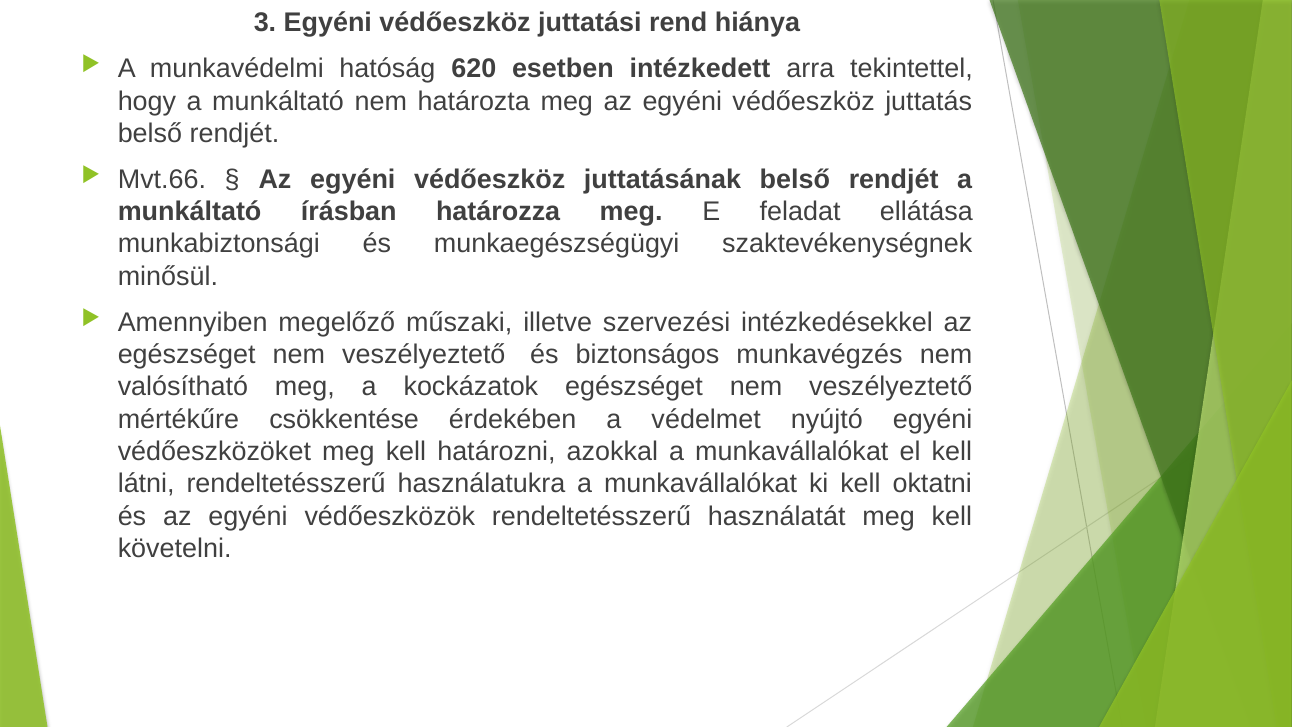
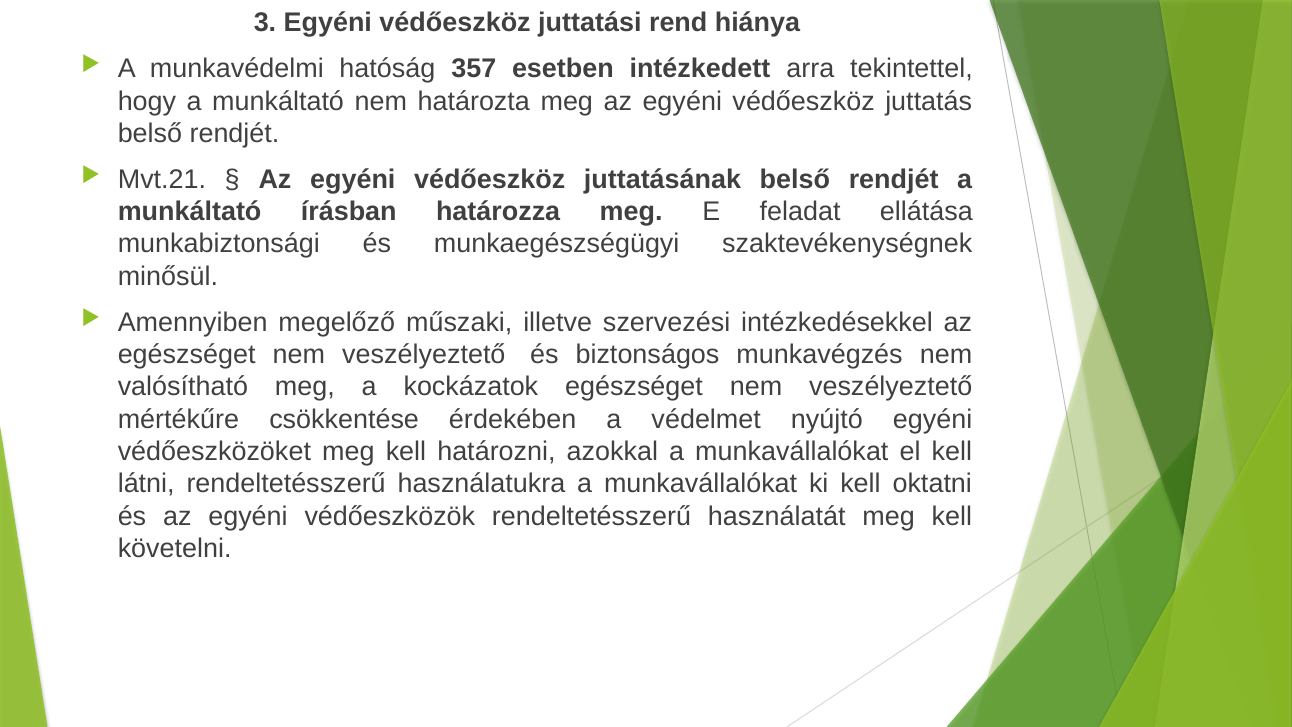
620: 620 -> 357 (474, 69)
Mvt.66: Mvt.66 -> Mvt.21 (162, 179)
